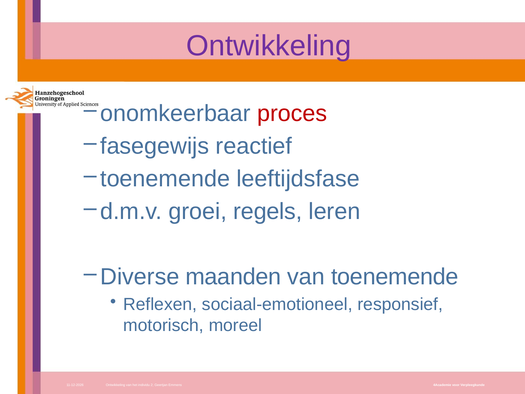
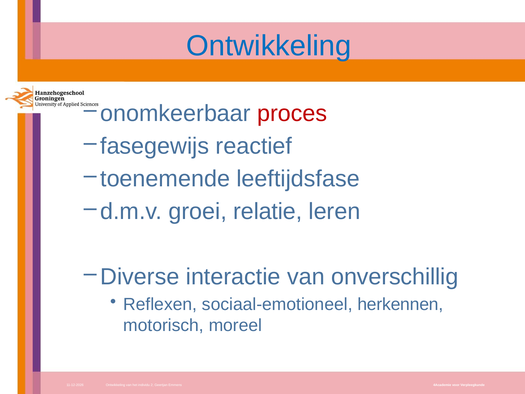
Ontwikkeling colour: purple -> blue (269, 46)
regels: regels -> relatie (268, 211)
maanden: maanden -> interactie (233, 277)
van toenemende: toenemende -> onverschillig (395, 277)
responsief: responsief -> herkennen (400, 304)
